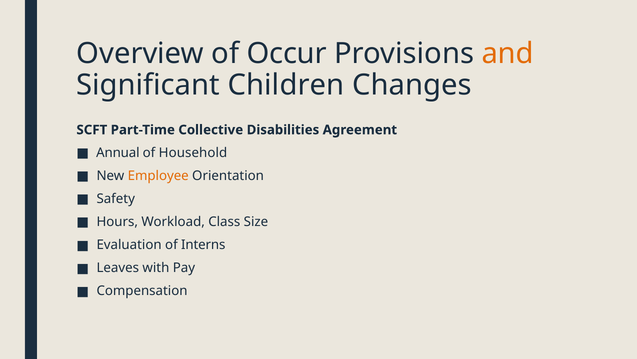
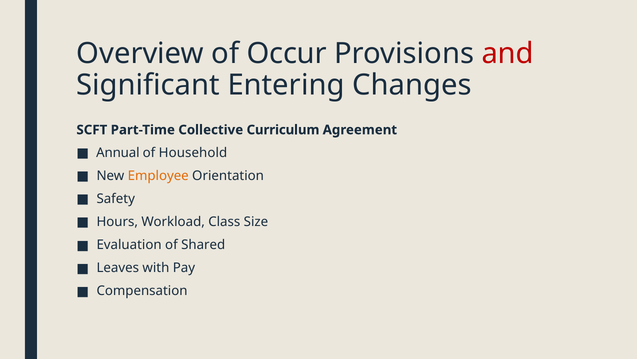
and colour: orange -> red (508, 54)
Children: Children -> Entering (286, 85)
Disabilities: Disabilities -> Curriculum (283, 130)
Interns: Interns -> Shared (203, 244)
